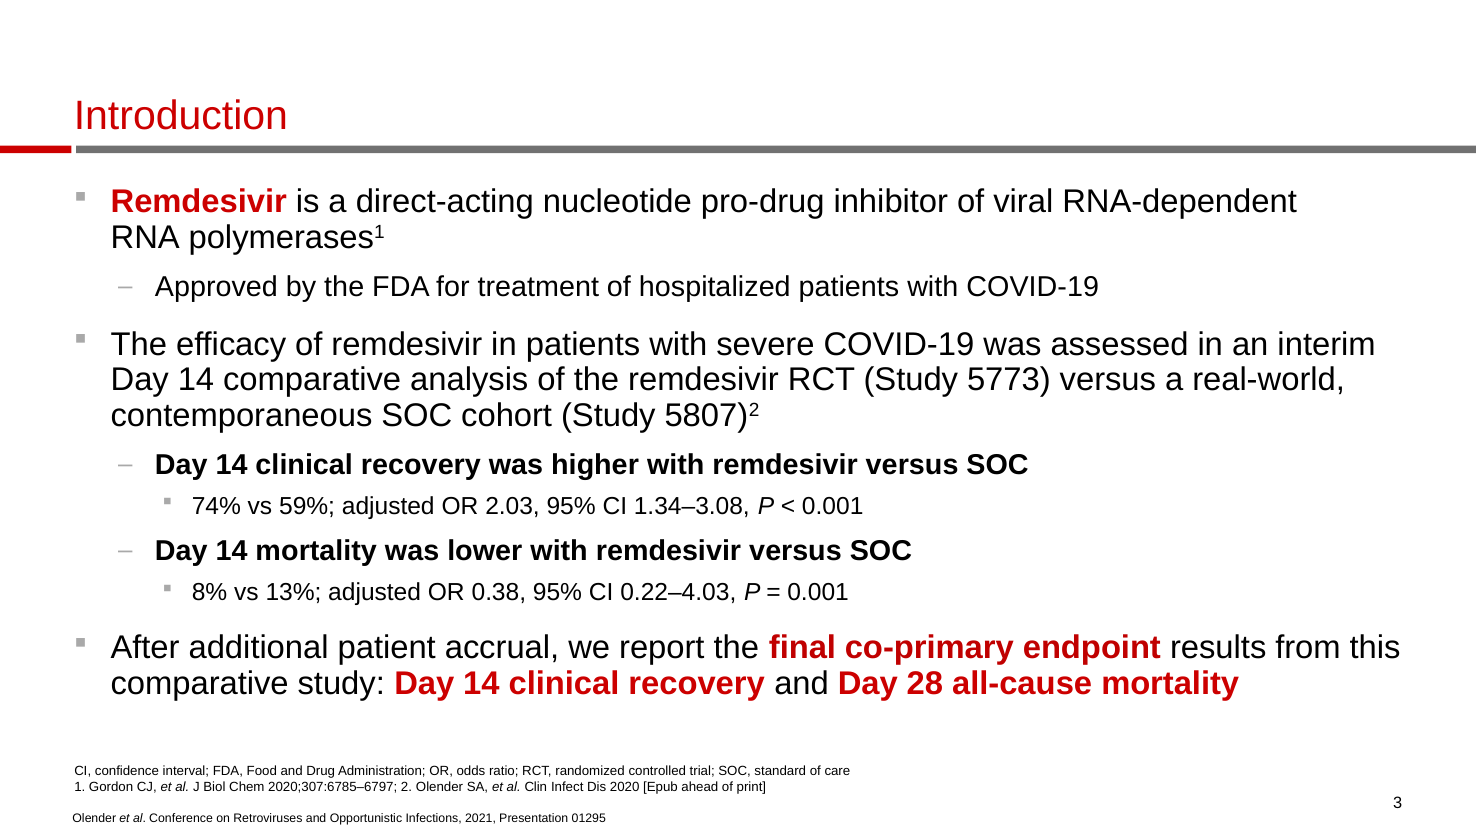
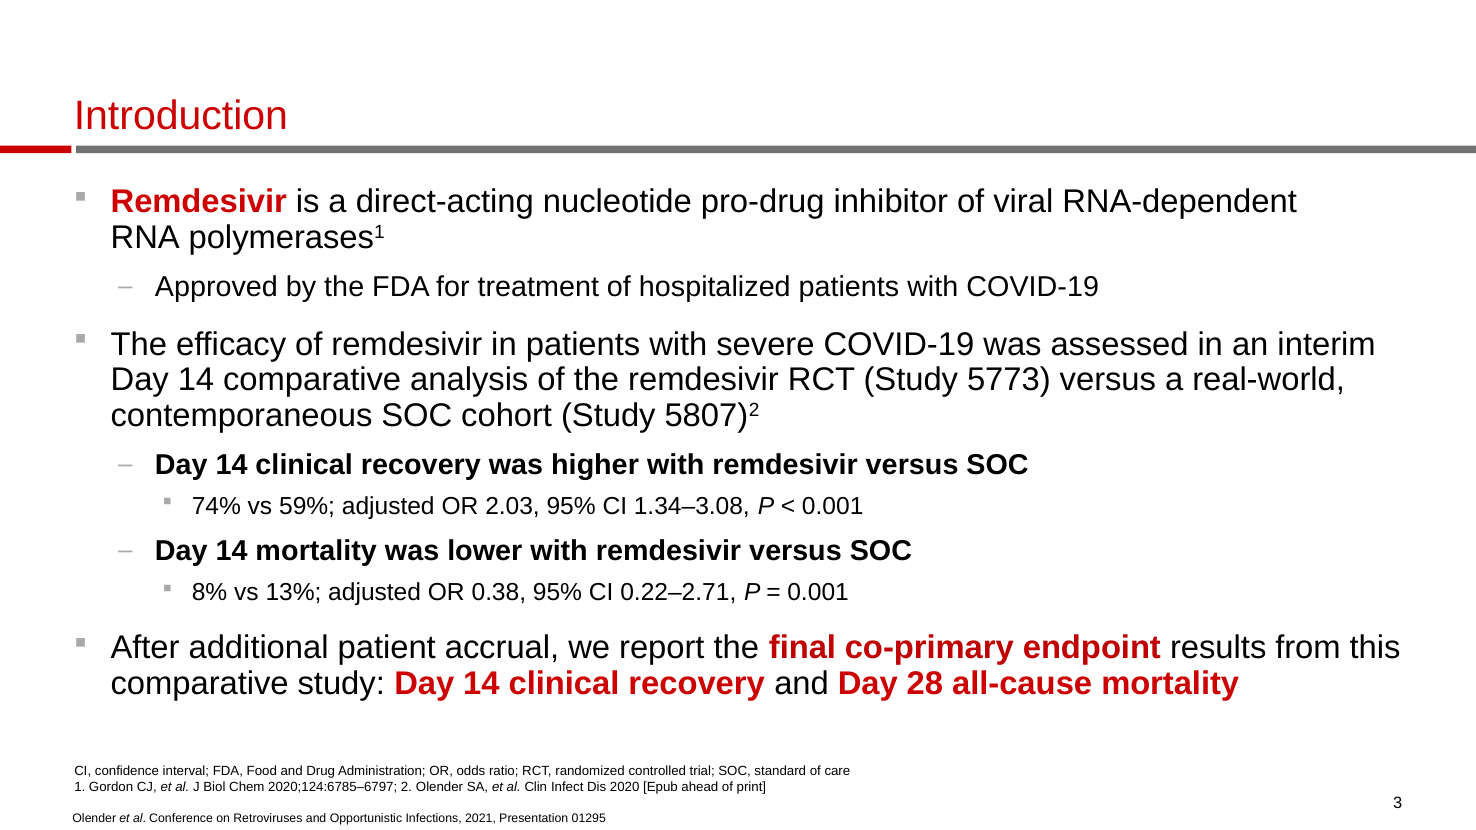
0.22–4.03: 0.22–4.03 -> 0.22–2.71 (678, 593)
2020;307:6785–6797: 2020;307:6785–6797 -> 2020;124:6785–6797 (333, 787)
